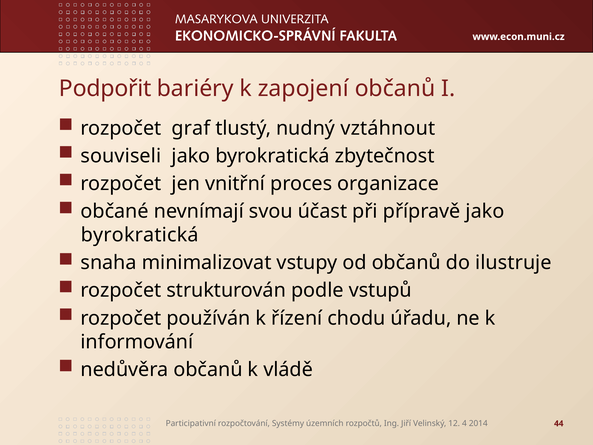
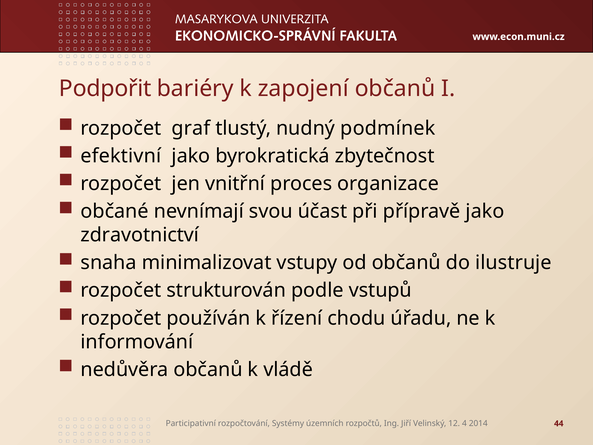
vztáhnout: vztáhnout -> podmínek (388, 128)
souviseli: souviseli -> efektivní (121, 156)
byrokratická: byrokratická -> zdravotnictví (140, 235)
